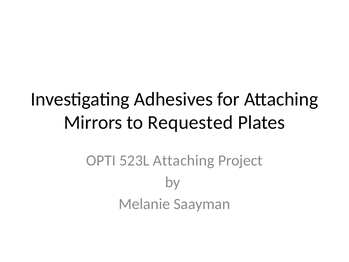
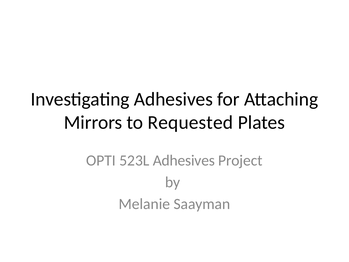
523L Attaching: Attaching -> Adhesives (184, 160)
